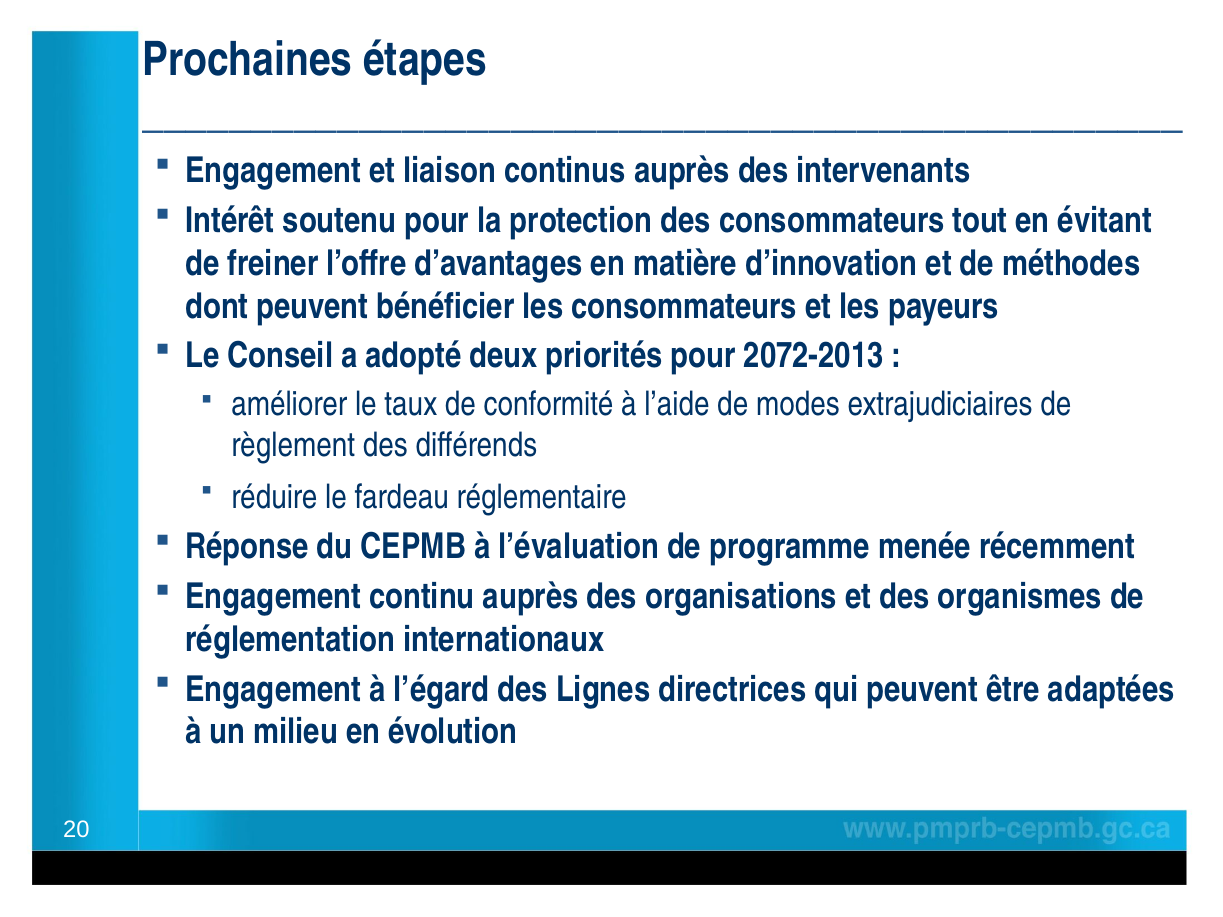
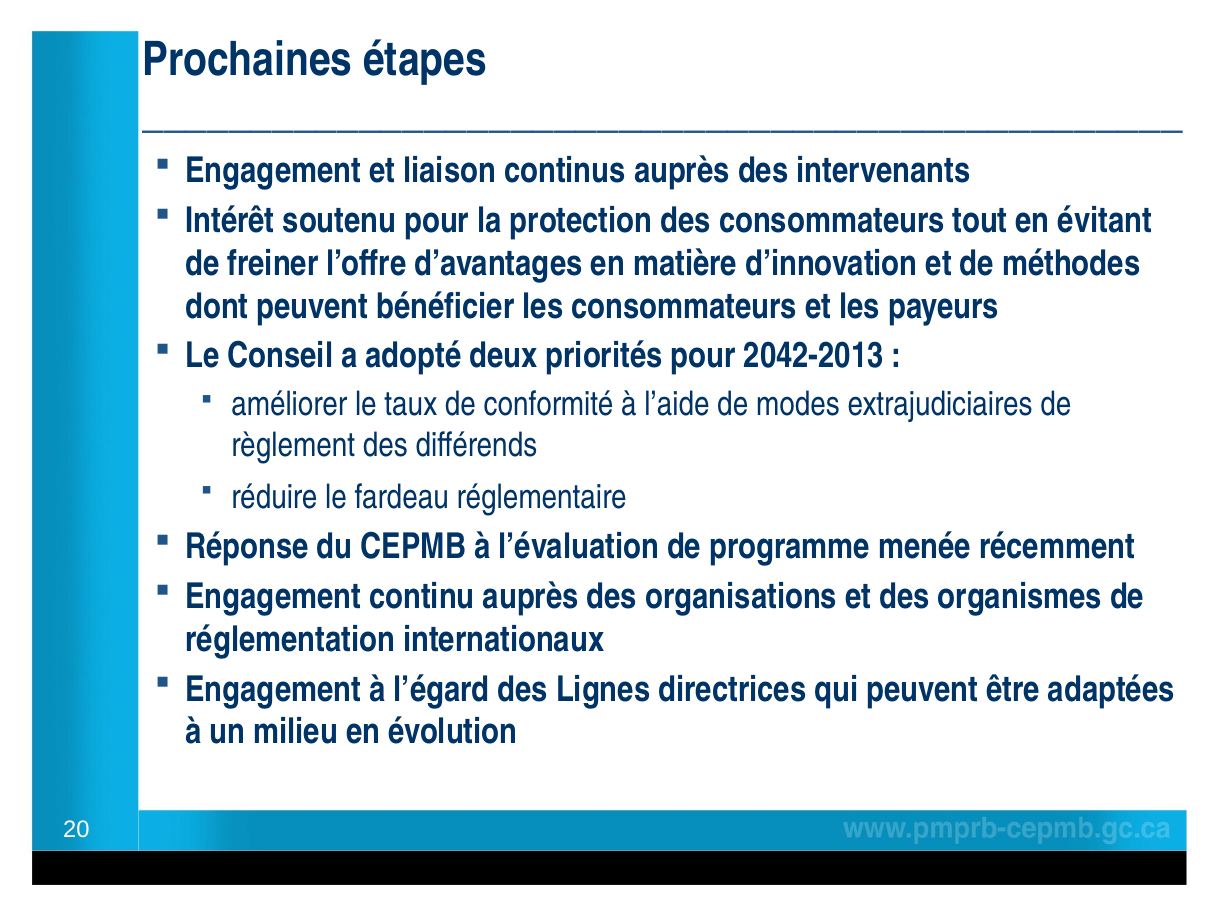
2072-2013: 2072-2013 -> 2042-2013 (814, 356)
